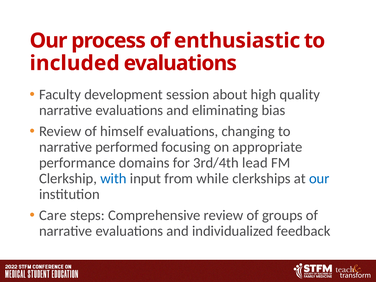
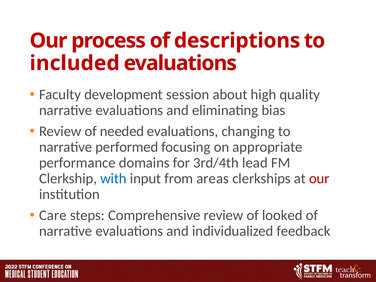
enthusiastic: enthusiastic -> descriptions (237, 41)
himself: himself -> needed (122, 131)
while: while -> areas (213, 179)
our colour: blue -> red (319, 179)
groups: groups -> looked (282, 215)
